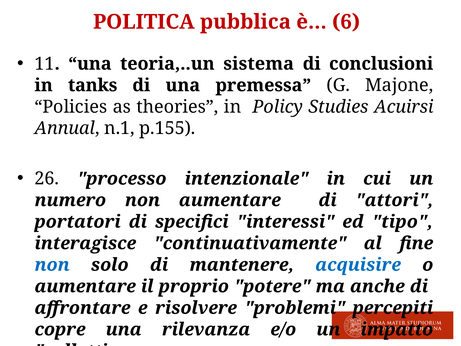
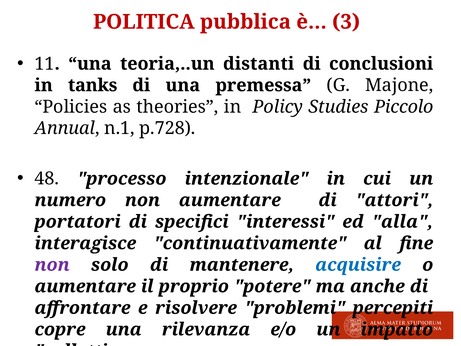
6: 6 -> 3 (346, 22)
sistema: sistema -> distanti (259, 64)
Acuirsi: Acuirsi -> Piccolo (404, 107)
p.155: p.155 -> p.728 (167, 128)
26: 26 -> 48 (47, 179)
tipo: tipo -> alla (402, 222)
non colour: blue -> purple (52, 265)
